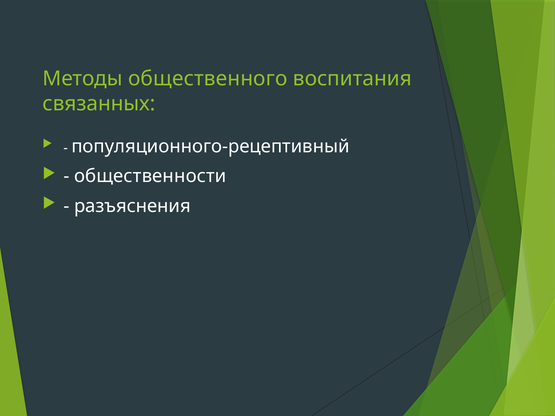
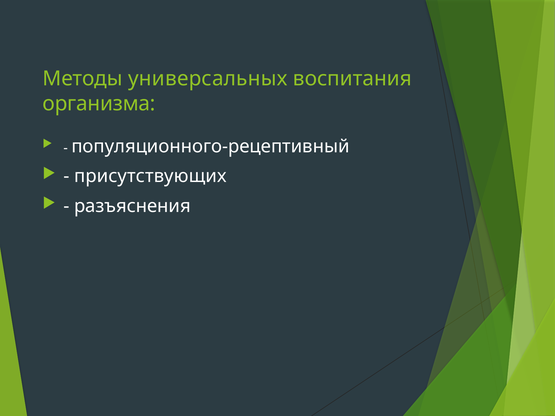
общественного: общественного -> универсальных (208, 79)
связанных: связанных -> организма (99, 104)
общественности: общественности -> присутствующих (150, 176)
